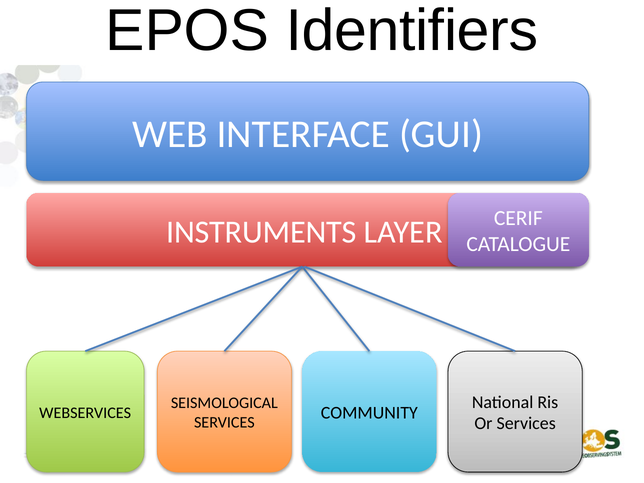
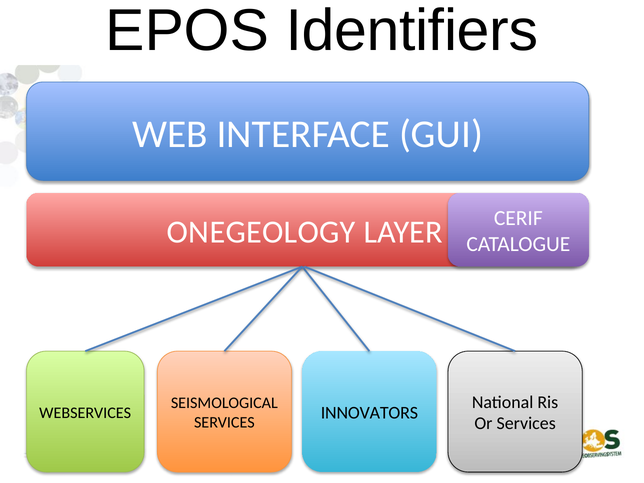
INSTRUMENTS: INSTRUMENTS -> ONEGEOLOGY (261, 232)
COMMUNITY: COMMUNITY -> INNOVATORS (369, 413)
